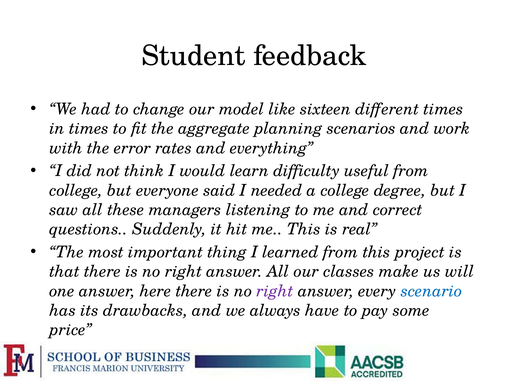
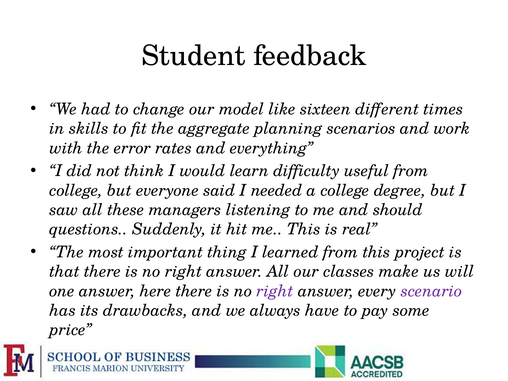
in times: times -> skills (89, 129)
correct: correct -> should (398, 210)
scenario colour: blue -> purple (432, 291)
